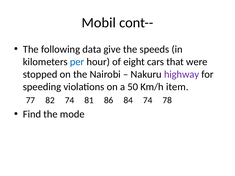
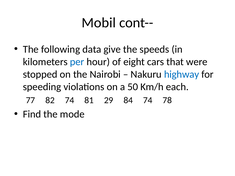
highway colour: purple -> blue (182, 74)
item: item -> each (177, 87)
86: 86 -> 29 (109, 100)
